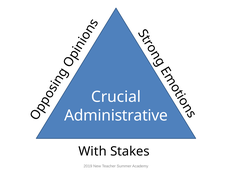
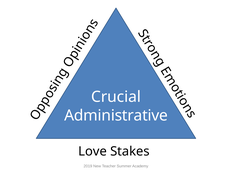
With: With -> Love (93, 151)
